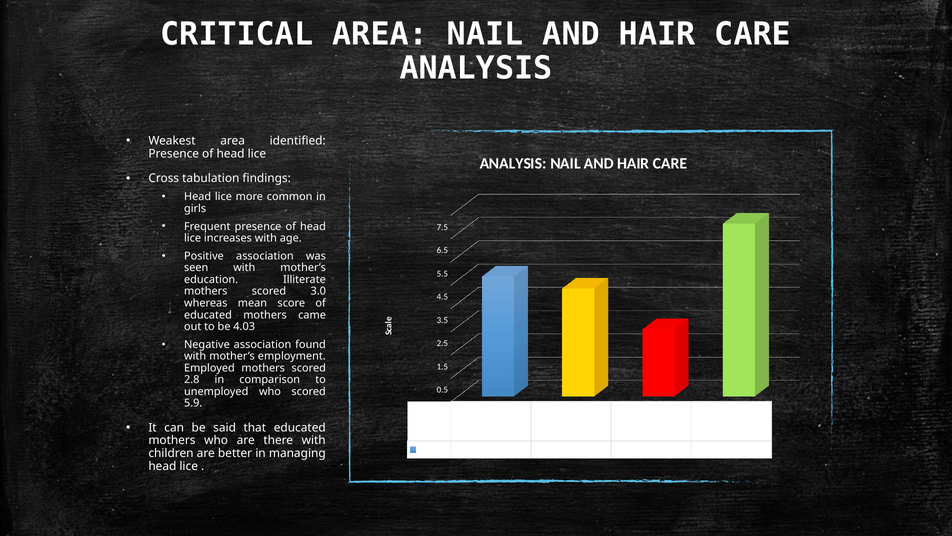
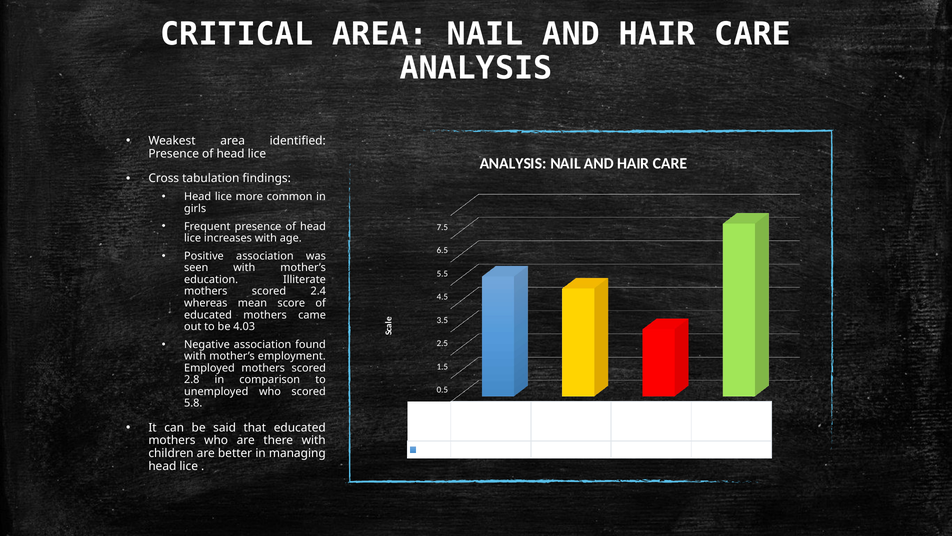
3.0: 3.0 -> 2.4 (318, 291)
5.9: 5.9 -> 5.8 (193, 403)
